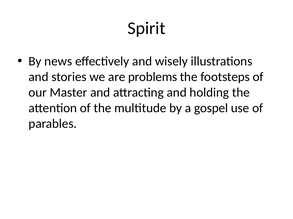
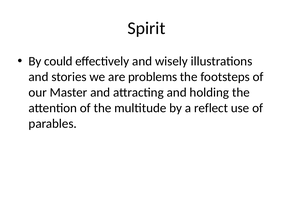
news: news -> could (58, 61)
gospel: gospel -> reflect (211, 108)
